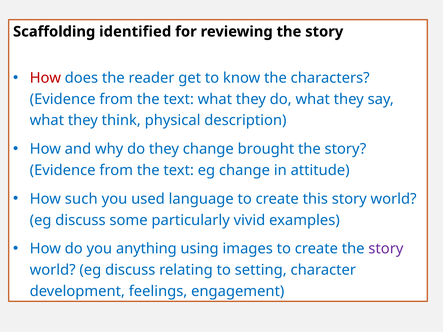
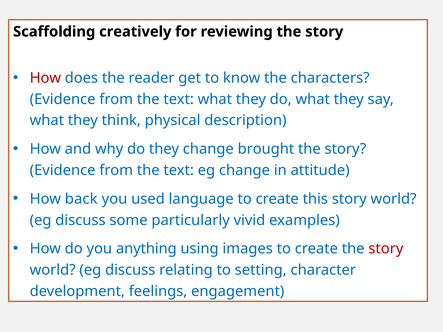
identified: identified -> creatively (135, 32)
such: such -> back (81, 199)
story colour: purple -> red (386, 249)
